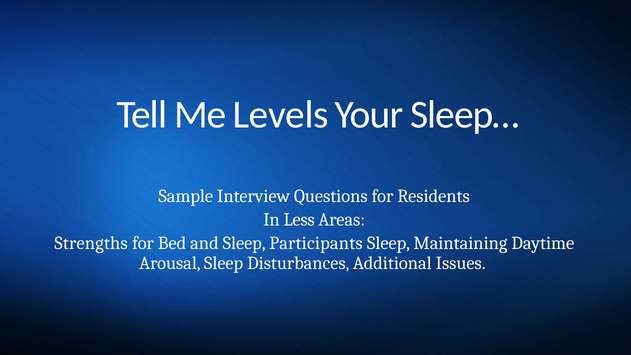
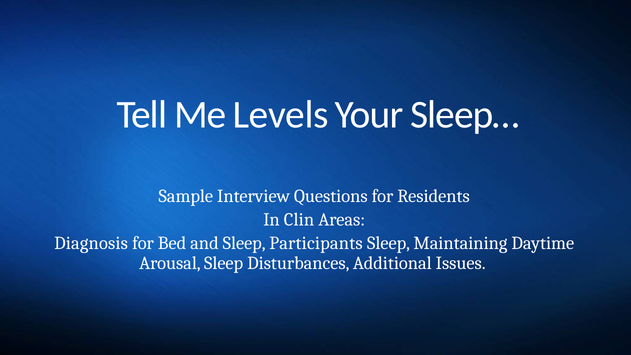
Less: Less -> Clin (299, 220)
Strengths: Strengths -> Diagnosis (91, 243)
